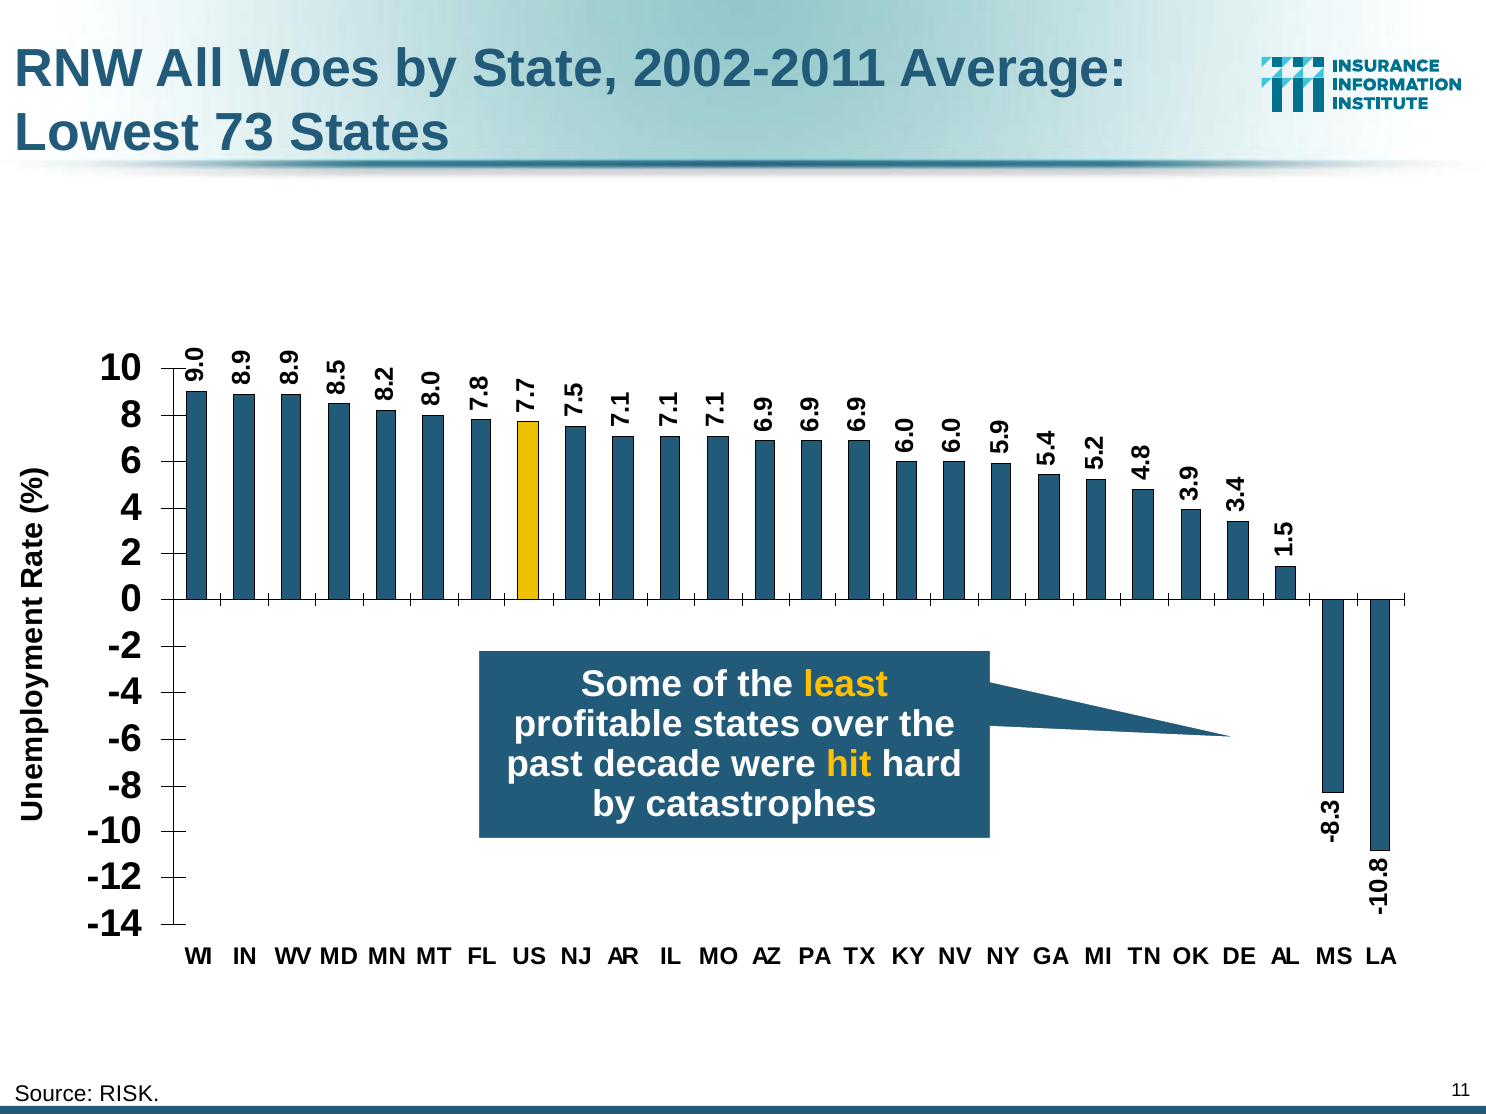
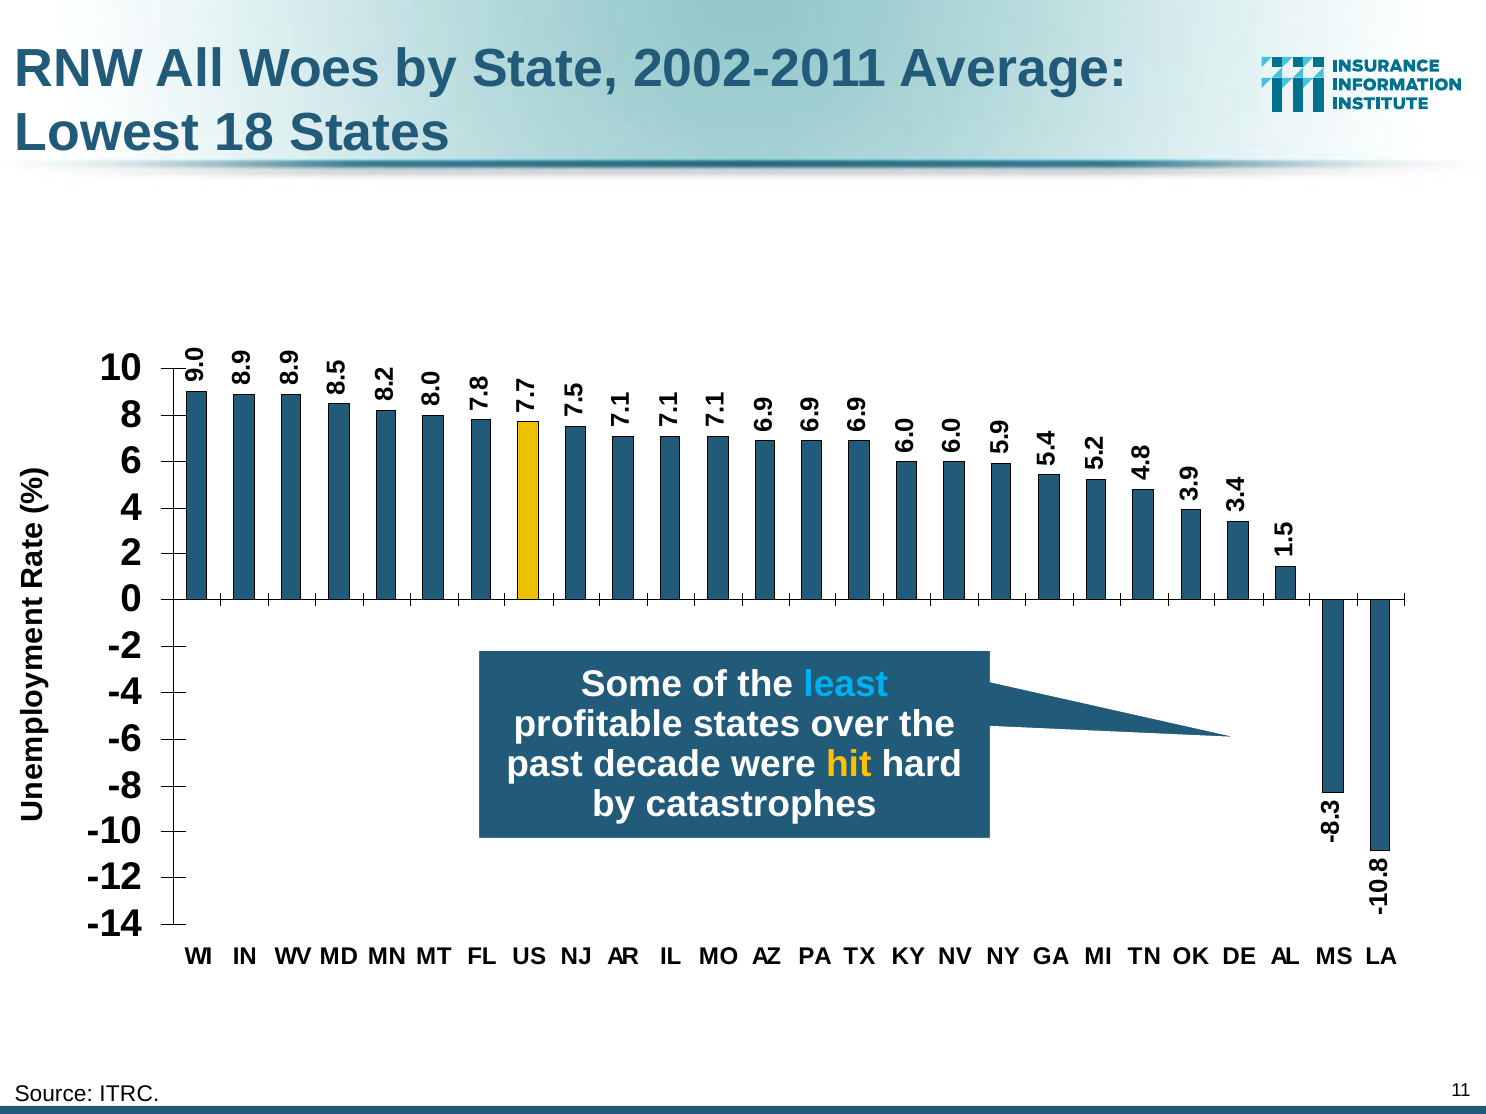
73: 73 -> 18 (244, 133)
least colour: yellow -> light blue (846, 684)
RISK: RISK -> ITRC (129, 1095)
